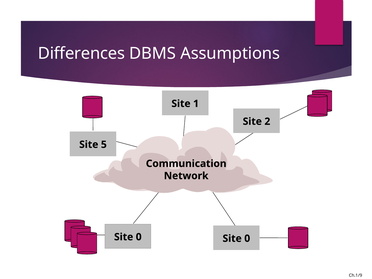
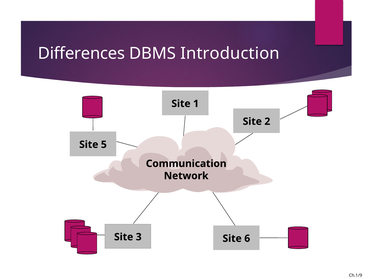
Assumptions: Assumptions -> Introduction (230, 53)
0: 0 -> 3 (139, 237)
0: 0 -> 6 (247, 238)
